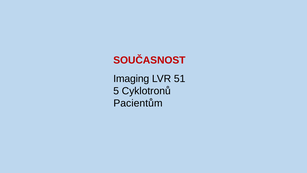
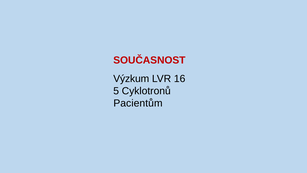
Imaging: Imaging -> Výzkum (131, 79)
51: 51 -> 16 (180, 79)
